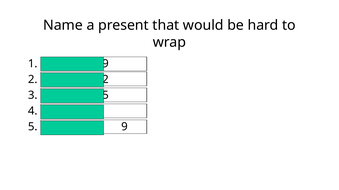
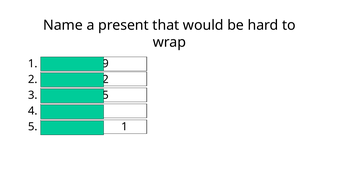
9: 9 -> 1 (124, 127)
